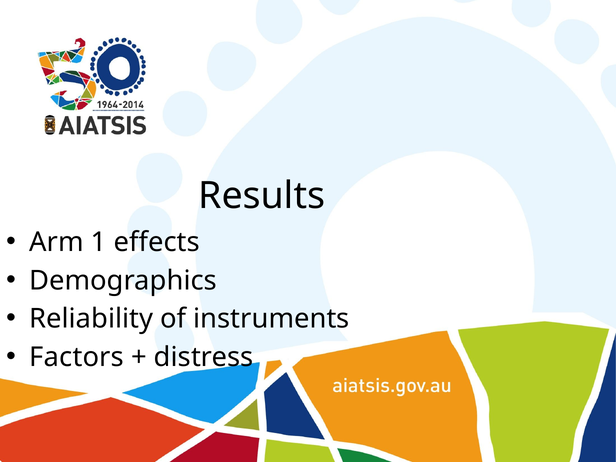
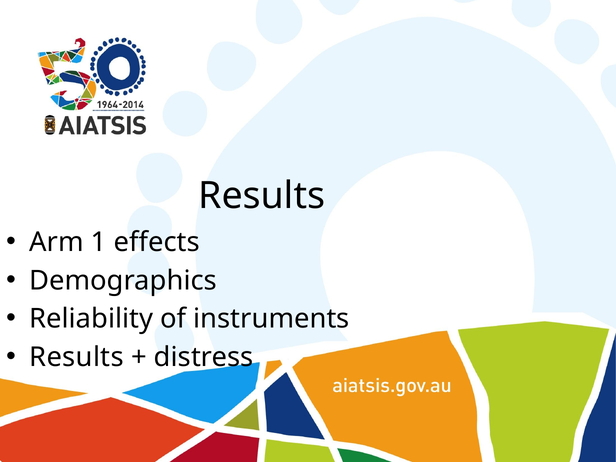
Factors: Factors -> Results (77, 357)
